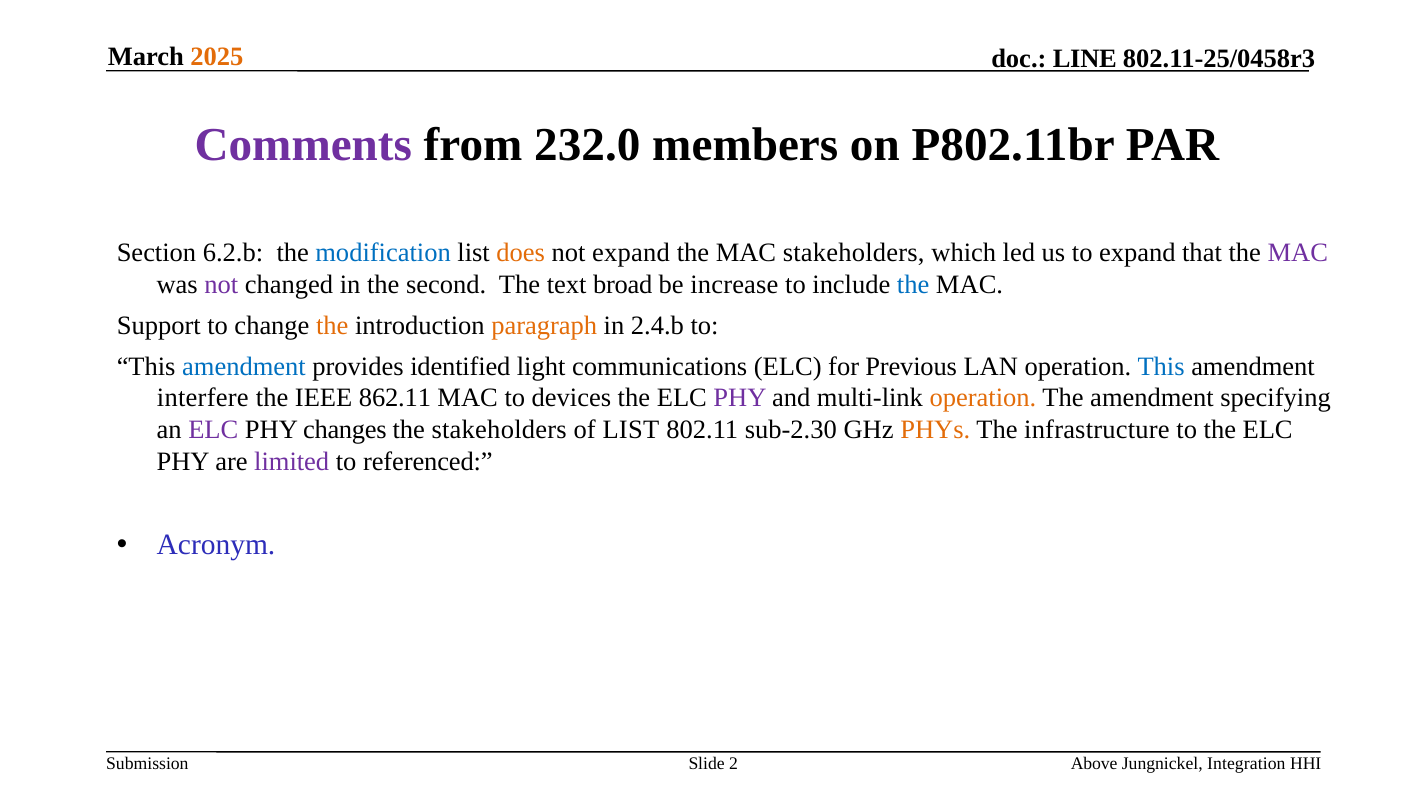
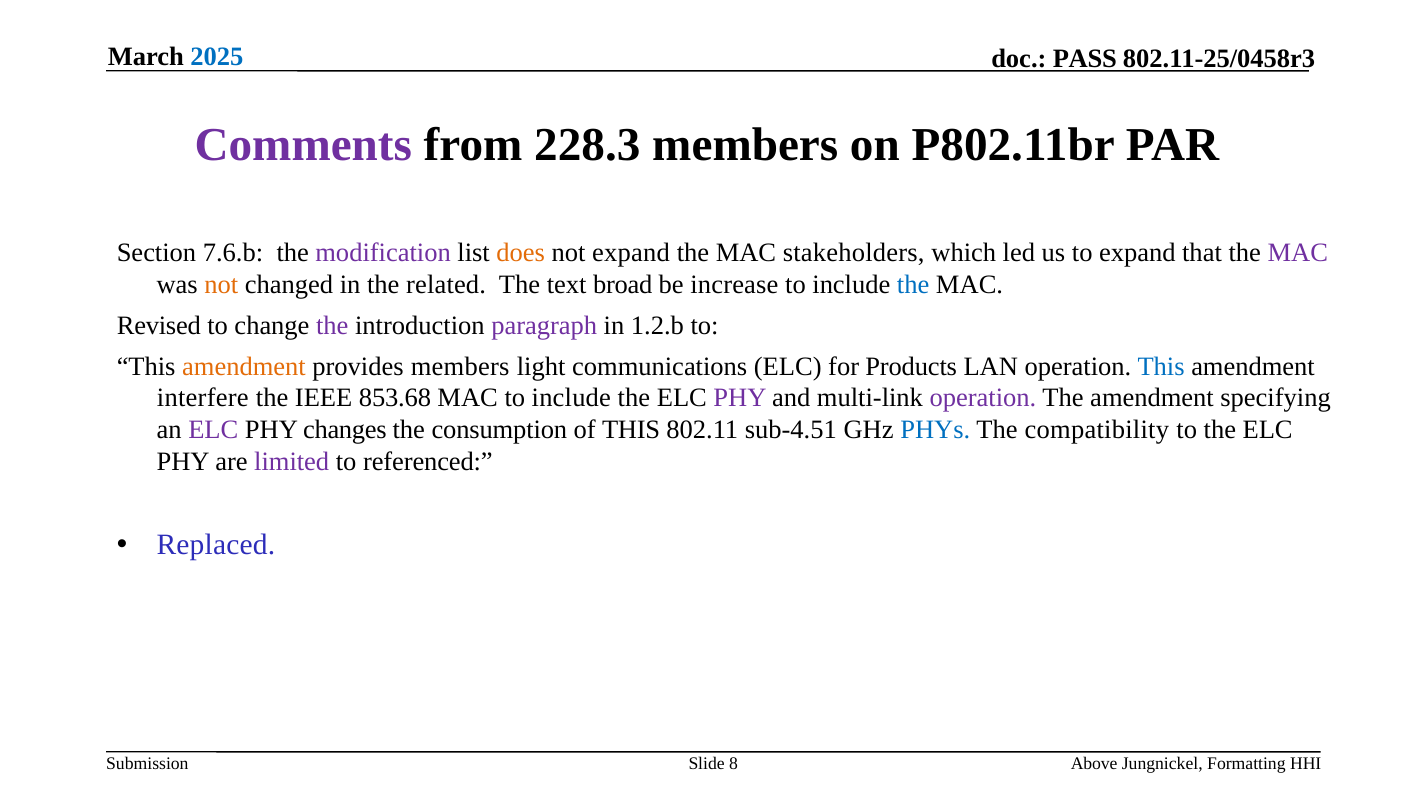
2025 colour: orange -> blue (217, 56)
LINE: LINE -> PASS (1085, 59)
232.0: 232.0 -> 228.3 (587, 145)
6.2.b: 6.2.b -> 7.6.b (233, 253)
modification colour: blue -> purple (383, 253)
not colour: purple -> orange (221, 285)
second: second -> related (446, 285)
Support: Support -> Revised (159, 326)
the colour: orange -> purple (332, 326)
paragraph colour: orange -> purple (544, 326)
2.4.b: 2.4.b -> 1.2.b (657, 326)
amendment colour: blue -> orange (244, 366)
provides identified: identified -> members (460, 366)
Previous: Previous -> Products (911, 366)
862.11: 862.11 -> 853.68 (395, 398)
MAC to devices: devices -> include (571, 398)
operation colour: orange -> purple (983, 398)
the stakeholders: stakeholders -> consumption (499, 430)
of LIST: LIST -> THIS (631, 430)
sub-2.30: sub-2.30 -> sub-4.51 (791, 430)
PHYs colour: orange -> blue (935, 430)
infrastructure: infrastructure -> compatibility (1097, 430)
Acronym: Acronym -> Replaced (216, 545)
2: 2 -> 8 (734, 763)
Integration: Integration -> Formatting (1246, 763)
